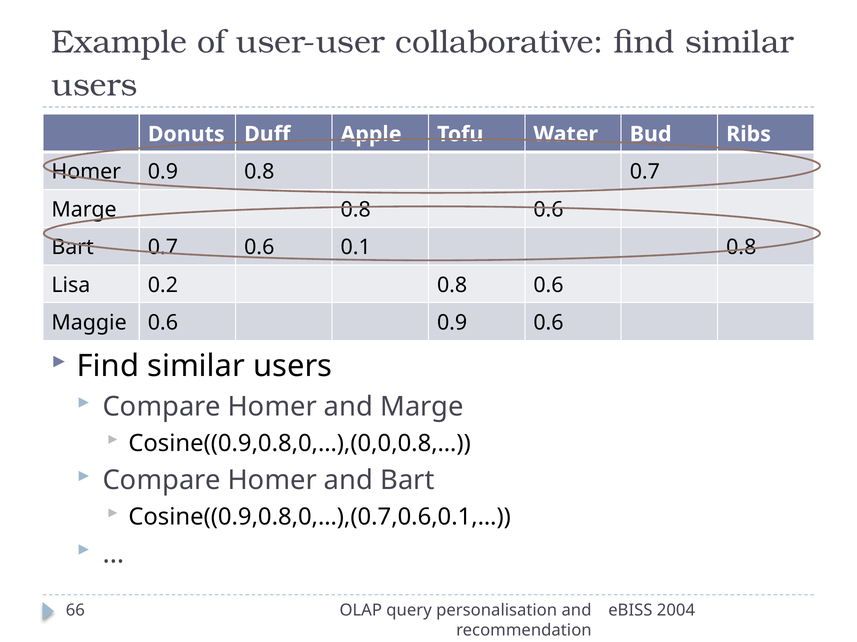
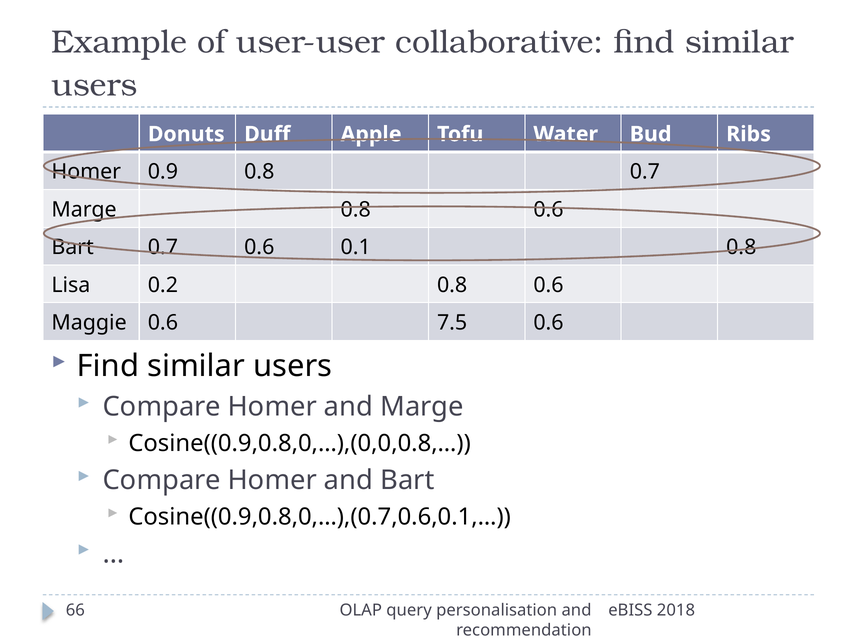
0.6 0.9: 0.9 -> 7.5 (452, 323)
2004: 2004 -> 2018 (676, 611)
